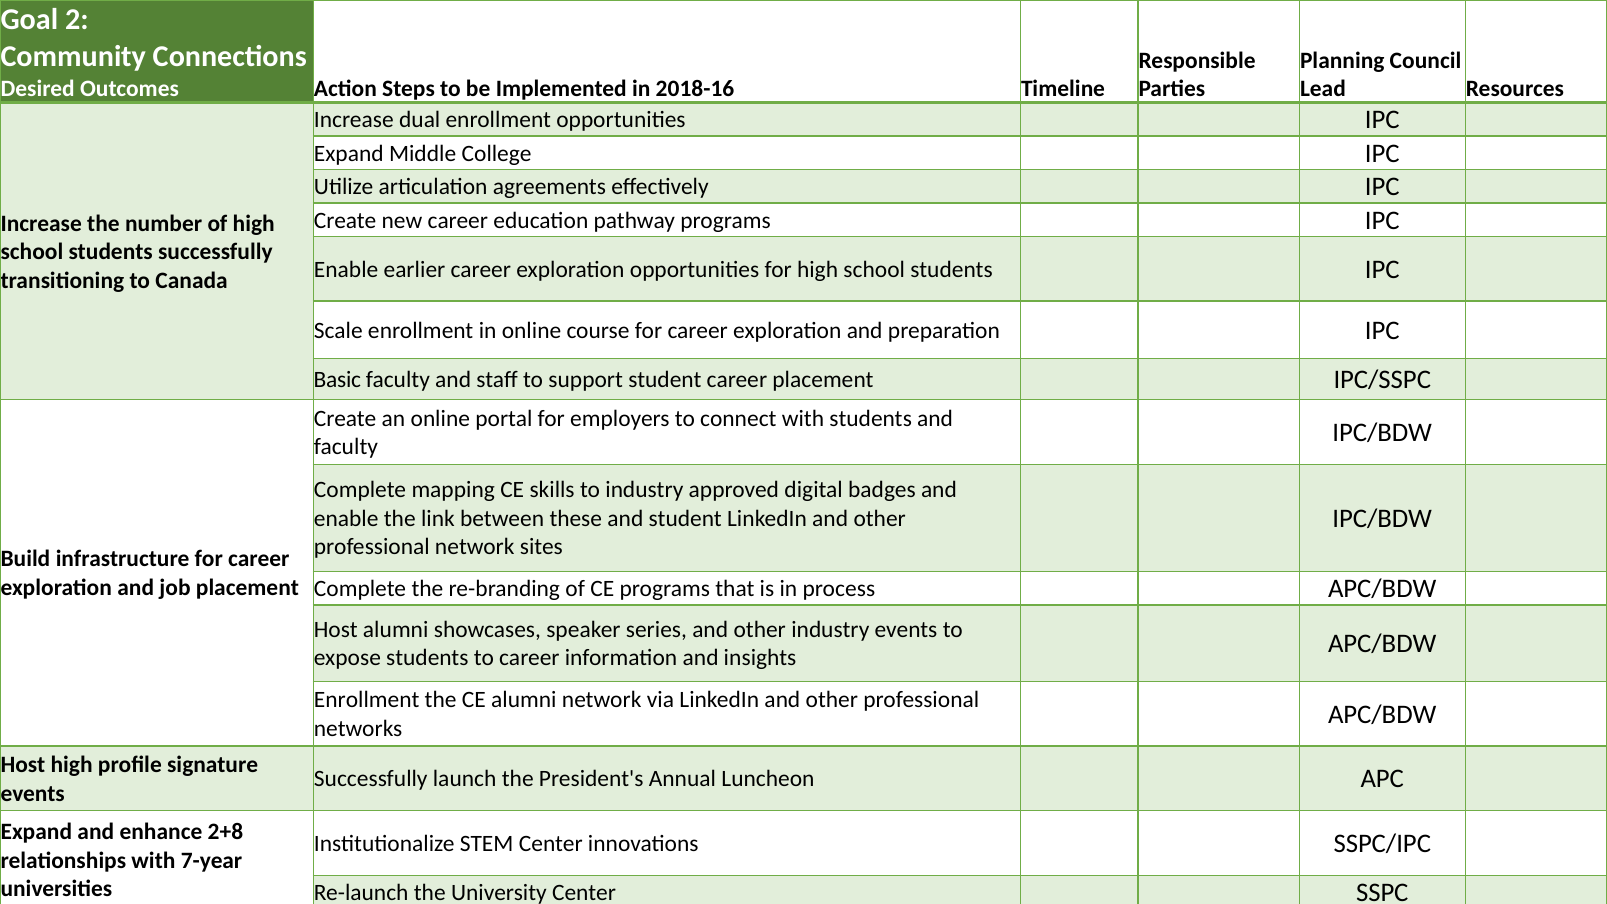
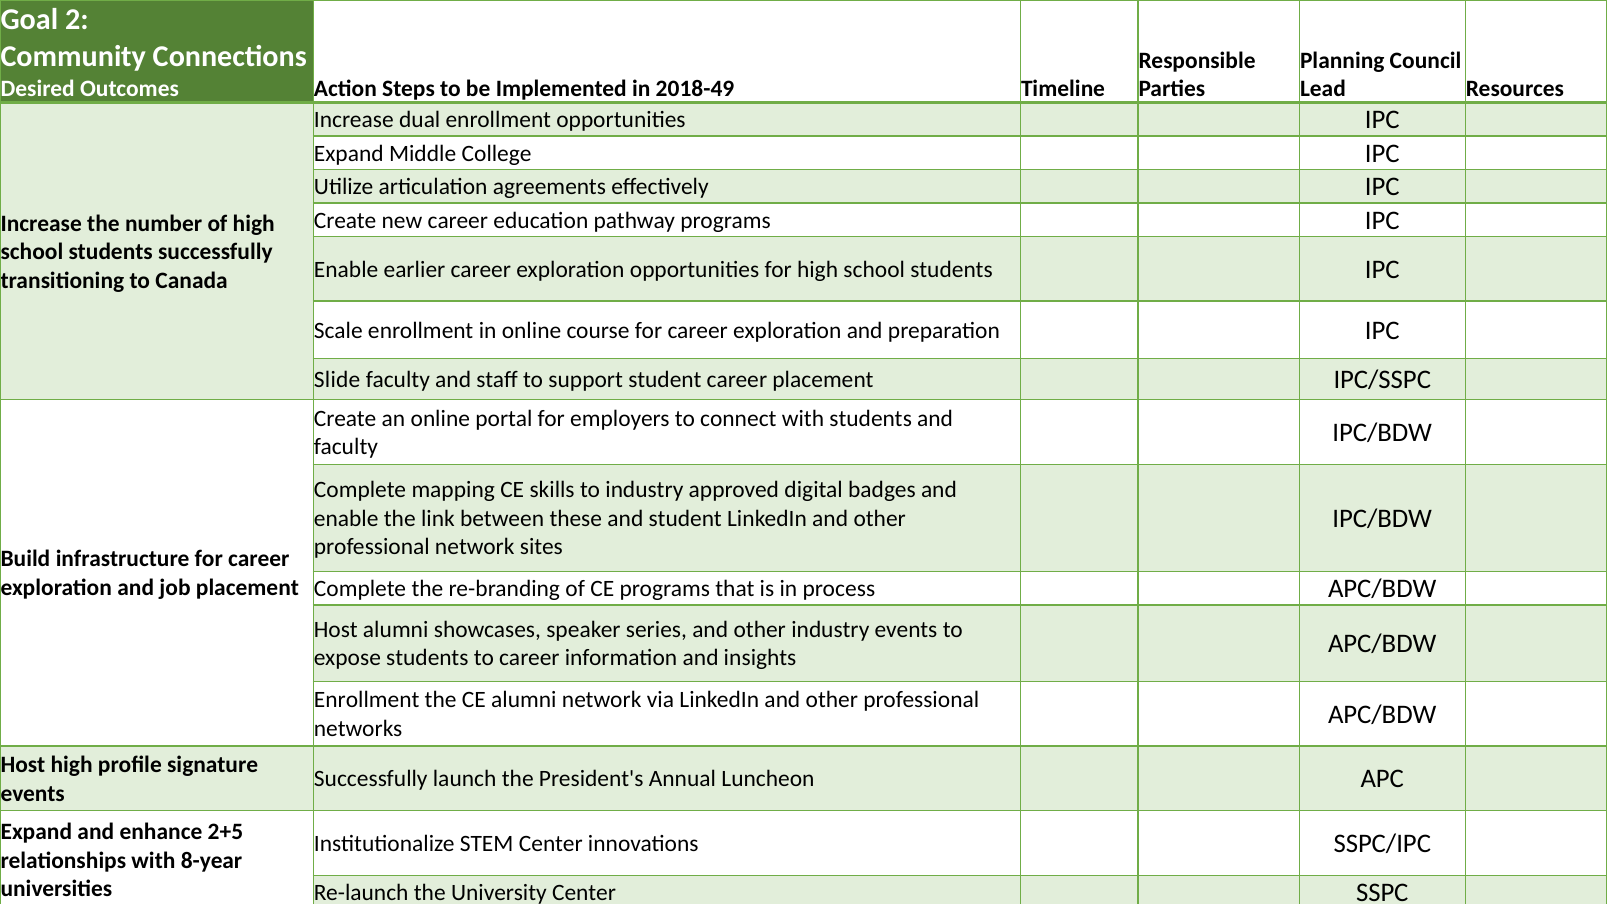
2018-16: 2018-16 -> 2018-49 (695, 89)
Basic: Basic -> Slide (337, 380)
2+8: 2+8 -> 2+5 (225, 832)
7-year: 7-year -> 8-year (212, 860)
